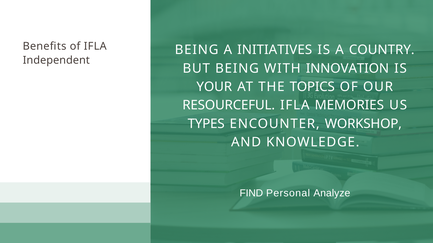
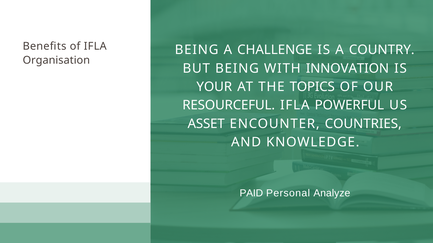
INITIATIVES: INITIATIVES -> CHALLENGE (275, 50)
Independent: Independent -> Organisation (56, 60)
MEMORIES: MEMORIES -> POWERFUL (349, 106)
TYPES: TYPES -> ASSET (206, 124)
WORKSHOP: WORKSHOP -> COUNTRIES (363, 124)
FIND: FIND -> PAID (251, 194)
